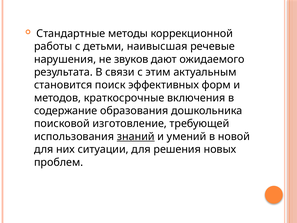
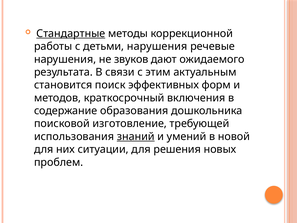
Стандартные underline: none -> present (71, 33)
детьми наивысшая: наивысшая -> нарушения (157, 46)
краткосрочные: краткосрочные -> краткосрочный (124, 98)
